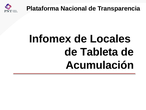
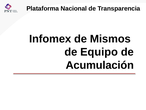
Locales: Locales -> Mismos (110, 39)
Tableta: Tableta -> Equipo (99, 52)
